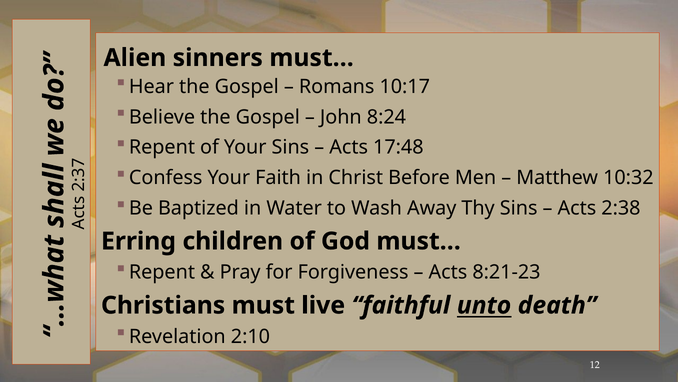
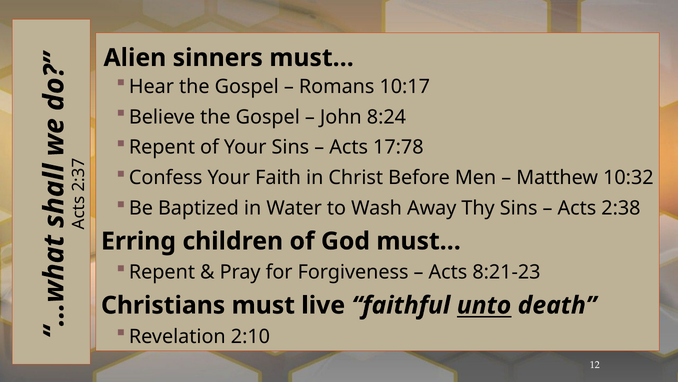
17:48: 17:48 -> 17:78 (398, 147)
